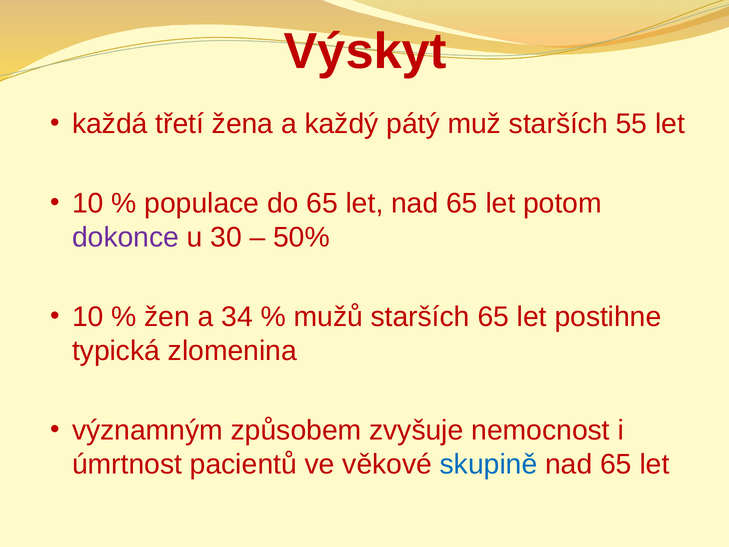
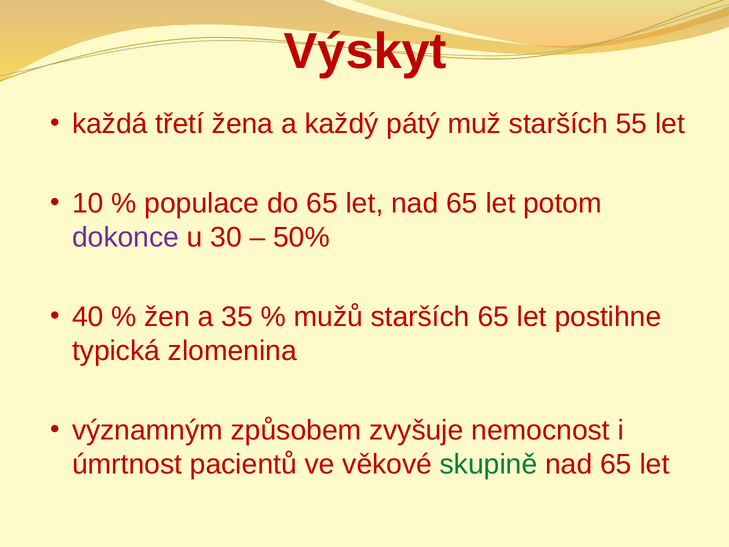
10: 10 -> 40 (88, 317)
34: 34 -> 35 (237, 317)
skupině colour: blue -> green (489, 464)
